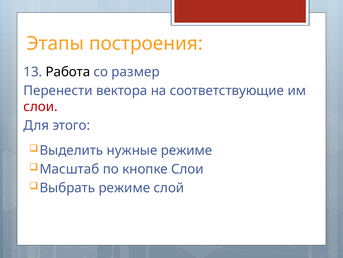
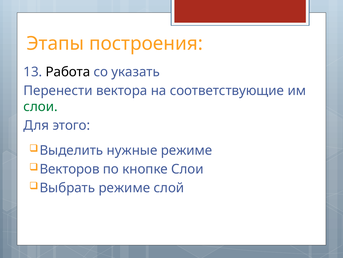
размер: размер -> указать (136, 72)
слои colour: red -> green (41, 106)
Масштаб: Масштаб -> Векторов (70, 169)
